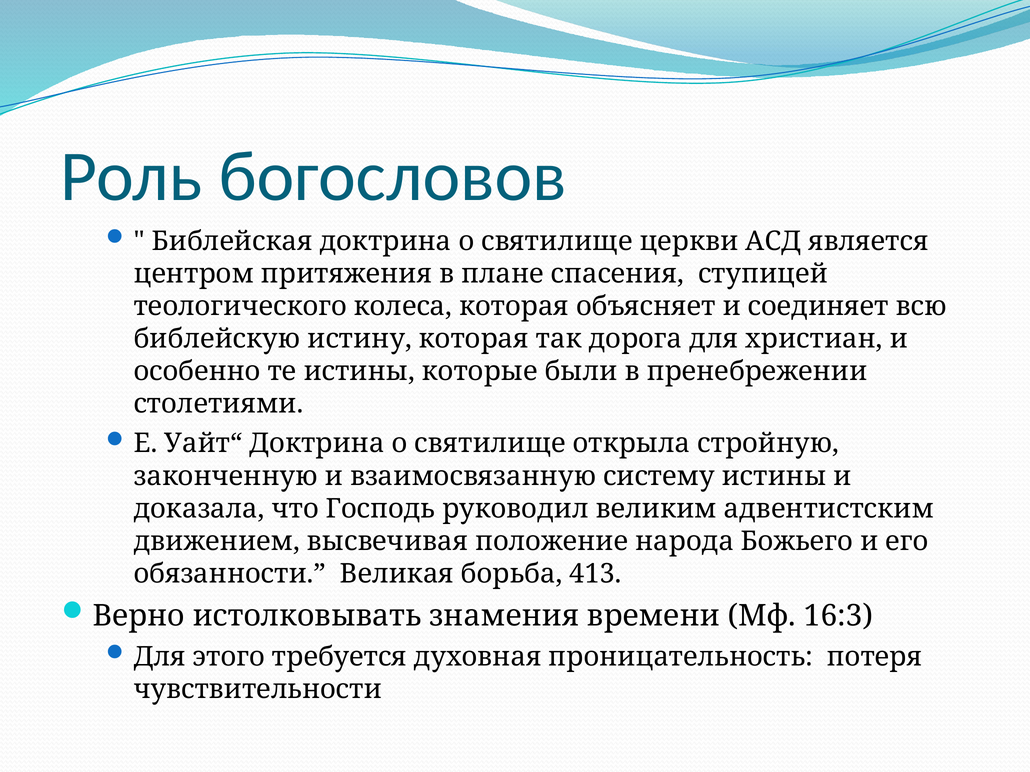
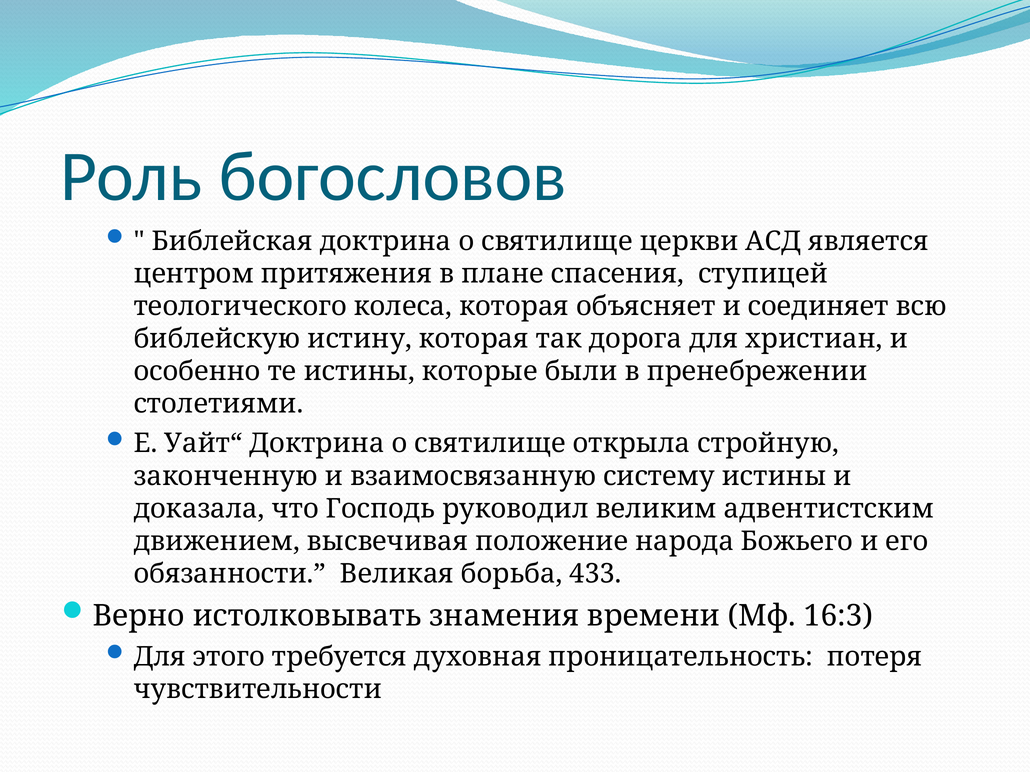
413: 413 -> 433 (596, 574)
